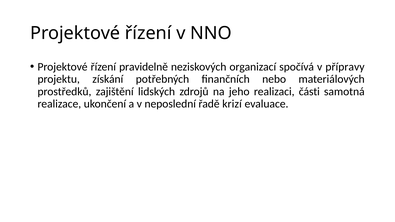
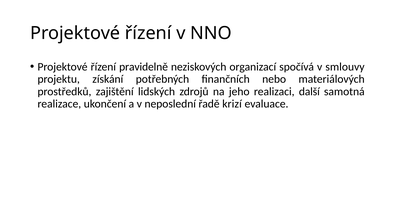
přípravy: přípravy -> smlouvy (345, 67)
části: části -> další (309, 92)
